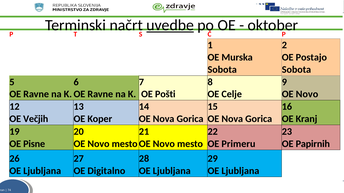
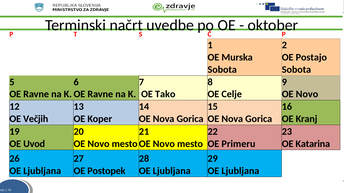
uvedbe underline: present -> none (170, 25)
Pošti: Pošti -> Tako (165, 94)
Pisne: Pisne -> Uvod (34, 144)
Papirnih: Papirnih -> Katarina (313, 144)
Digitalno: Digitalno -> Postopek (106, 171)
